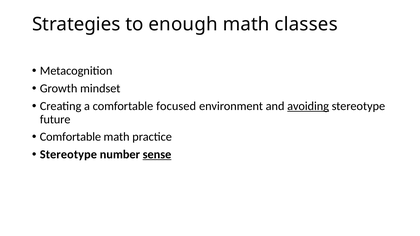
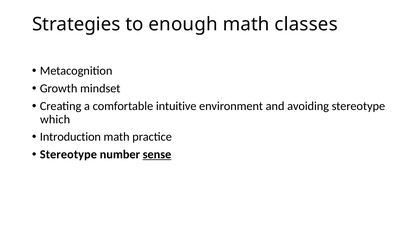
focused: focused -> intuitive (176, 106)
avoiding underline: present -> none (308, 106)
future: future -> which (55, 119)
Comfortable: Comfortable -> Introduction (70, 137)
